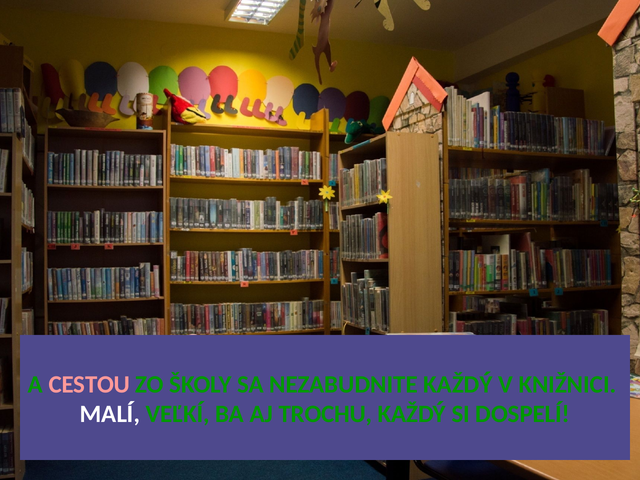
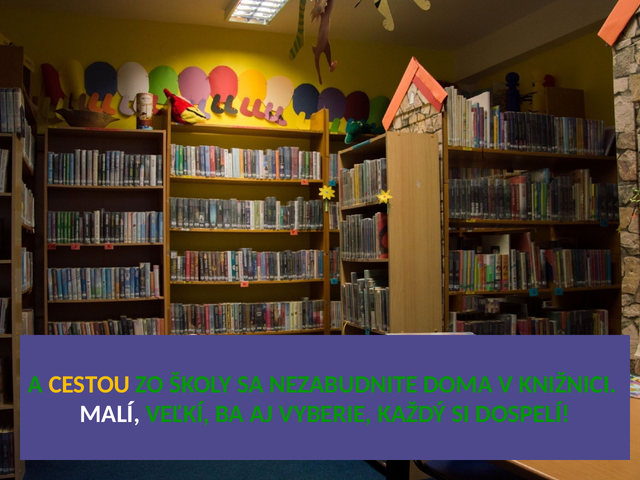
CESTOU colour: pink -> yellow (89, 384)
NEZABUDNITE KAŽDÝ: KAŽDÝ -> DOMA (458, 384)
TROCHU: TROCHU -> VYBERIE (325, 414)
